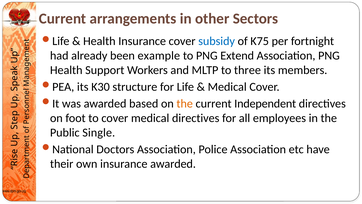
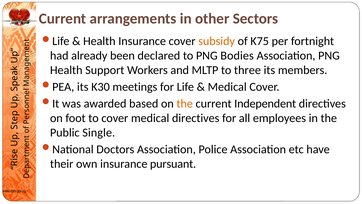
subsidy colour: blue -> orange (217, 41)
example: example -> declared (159, 56)
Extend: Extend -> Bodies (237, 56)
structure: structure -> meetings (135, 87)
insurance awarded: awarded -> pursuant (173, 163)
